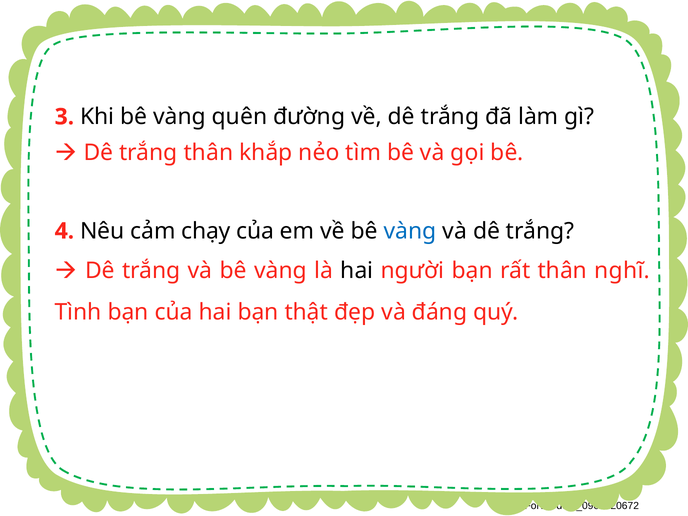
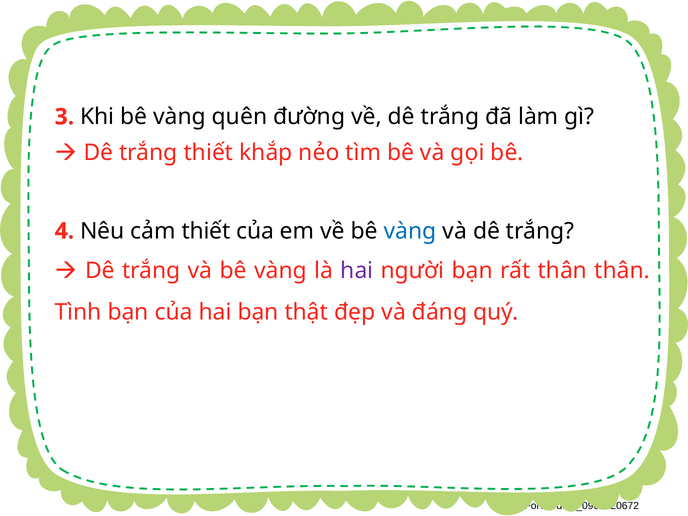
trắng thân: thân -> thiết (208, 153)
cảm chạy: chạy -> thiết (206, 231)
hai colour: black -> purple (357, 271)
thân nghĩ: nghĩ -> thân (622, 271)
